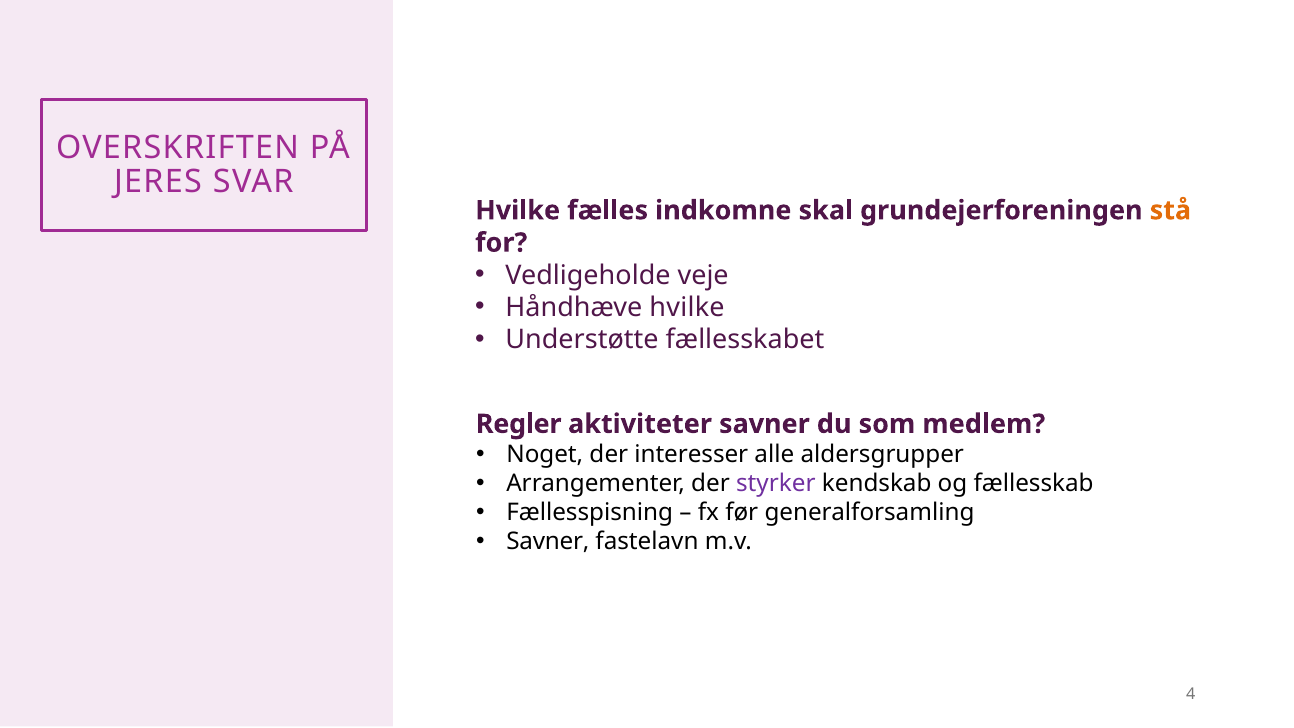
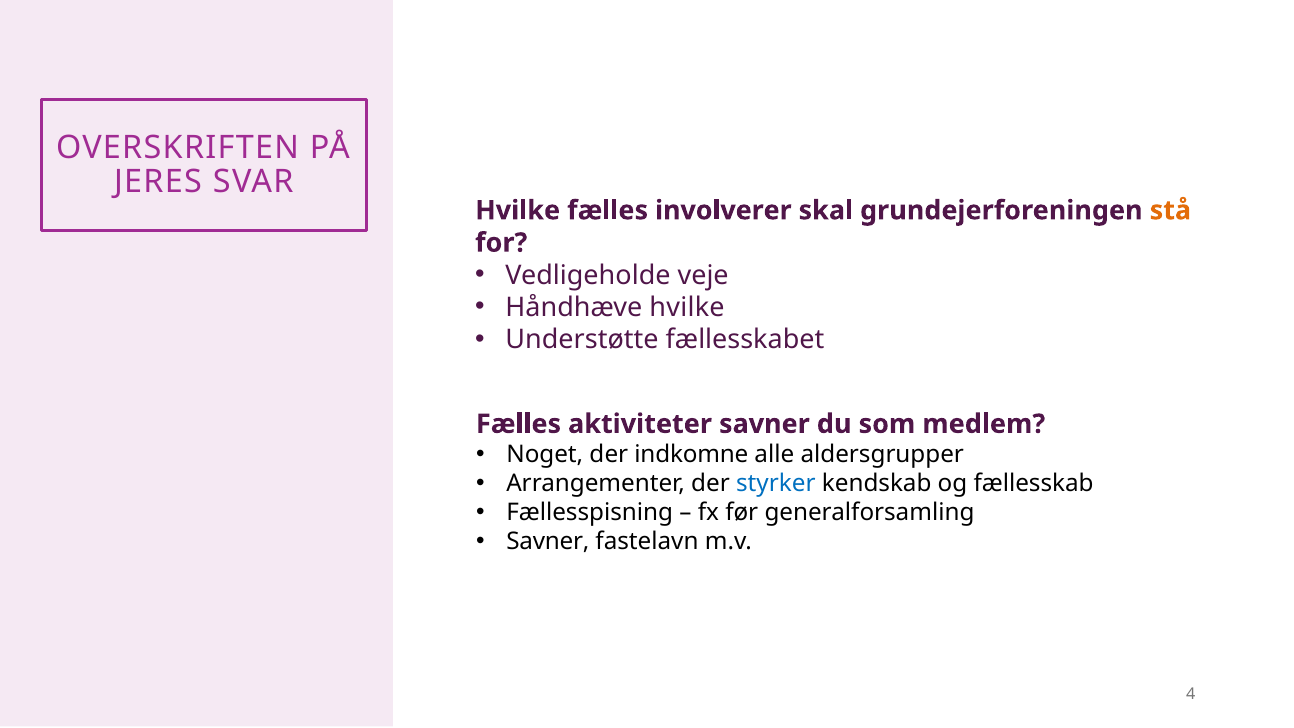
indkomne: indkomne -> involverer (723, 210)
Regler: Regler -> Fælles (519, 424)
interesser: interesser -> indkomne (691, 454)
styrker colour: purple -> blue (776, 484)
